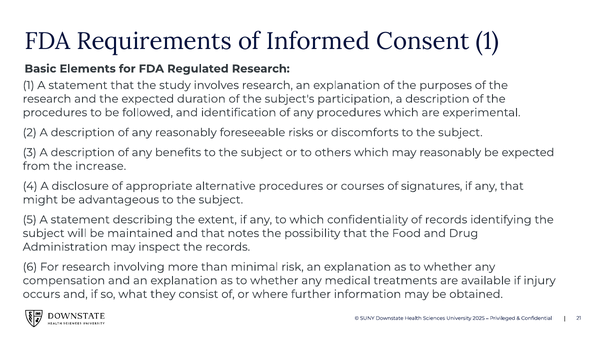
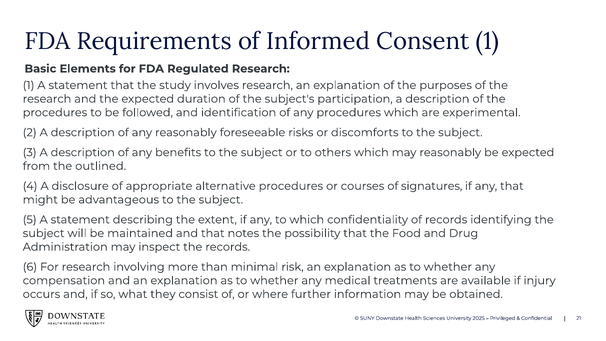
increase: increase -> outlined (101, 166)
